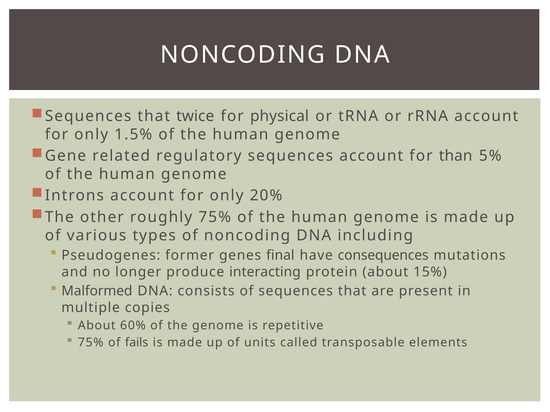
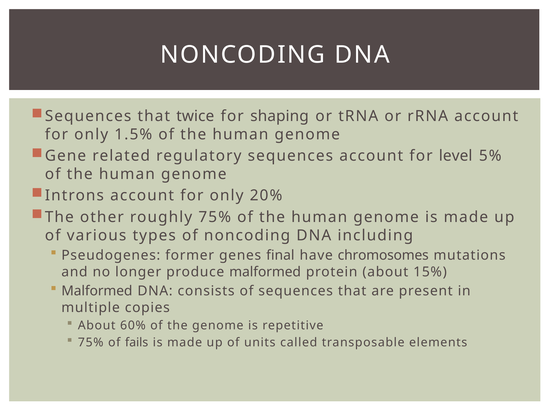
physical: physical -> shaping (280, 116)
than: than -> level (456, 156)
consequences: consequences -> chromosomes (383, 256)
produce interacting: interacting -> malformed (265, 272)
